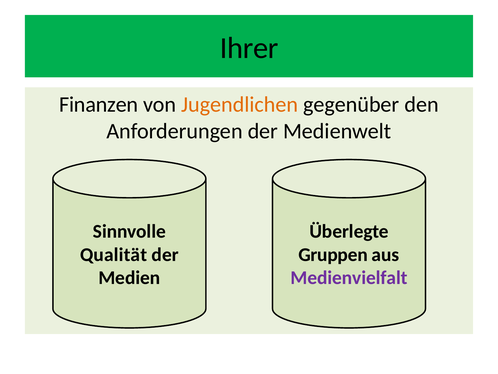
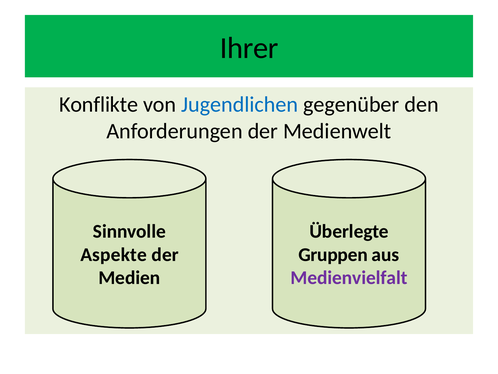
Finanzen: Finanzen -> Konflikte (99, 104)
Jugendlichen colour: orange -> blue (240, 104)
Qualität: Qualität -> Aspekte (114, 254)
